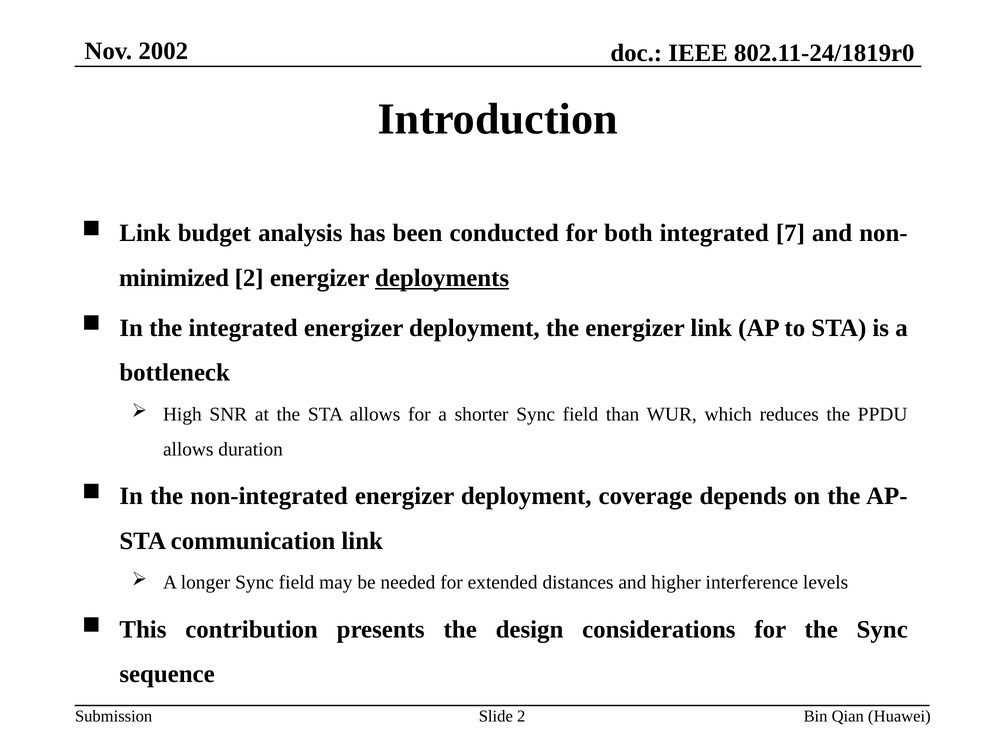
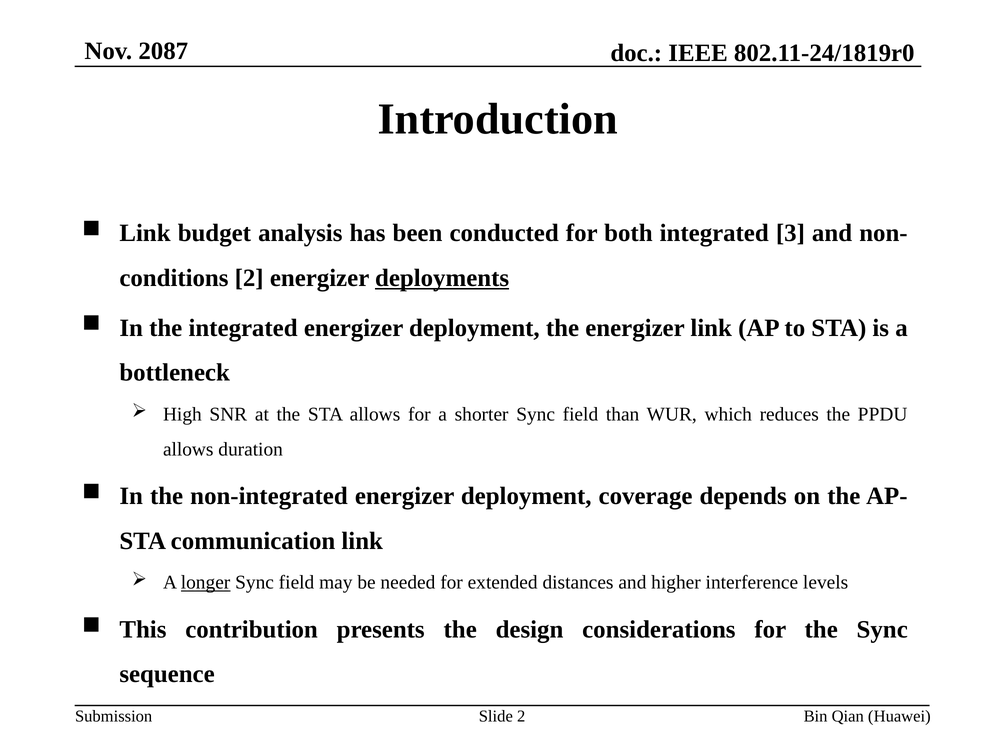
2002: 2002 -> 2087 (163, 51)
7: 7 -> 3 (790, 233)
minimized: minimized -> conditions (174, 278)
longer underline: none -> present (206, 583)
